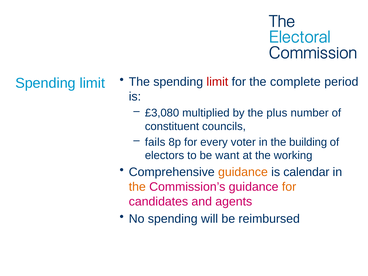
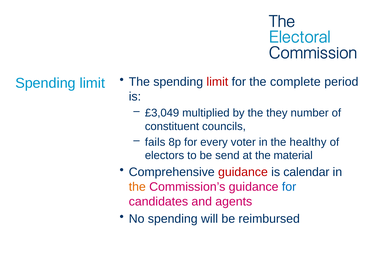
£3,080: £3,080 -> £3,049 (162, 113)
plus: plus -> they (277, 113)
building: building -> healthy (308, 142)
want: want -> send (227, 156)
working: working -> material (293, 156)
guidance colour: orange -> red (243, 172)
for colour: orange -> blue (289, 187)
